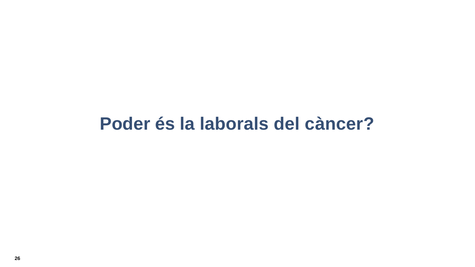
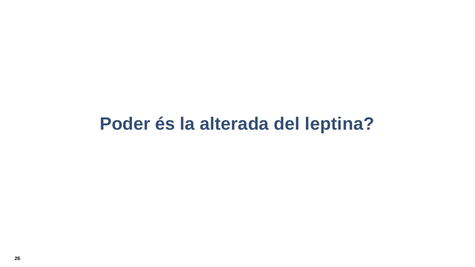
laborals: laborals -> alterada (234, 124)
càncer: càncer -> leptina (340, 124)
